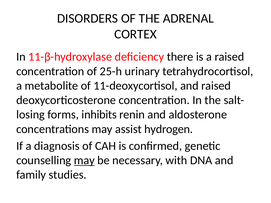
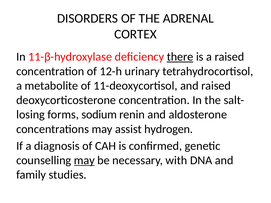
there underline: none -> present (180, 57)
25-h: 25-h -> 12-h (111, 71)
inhibits: inhibits -> sodium (99, 115)
